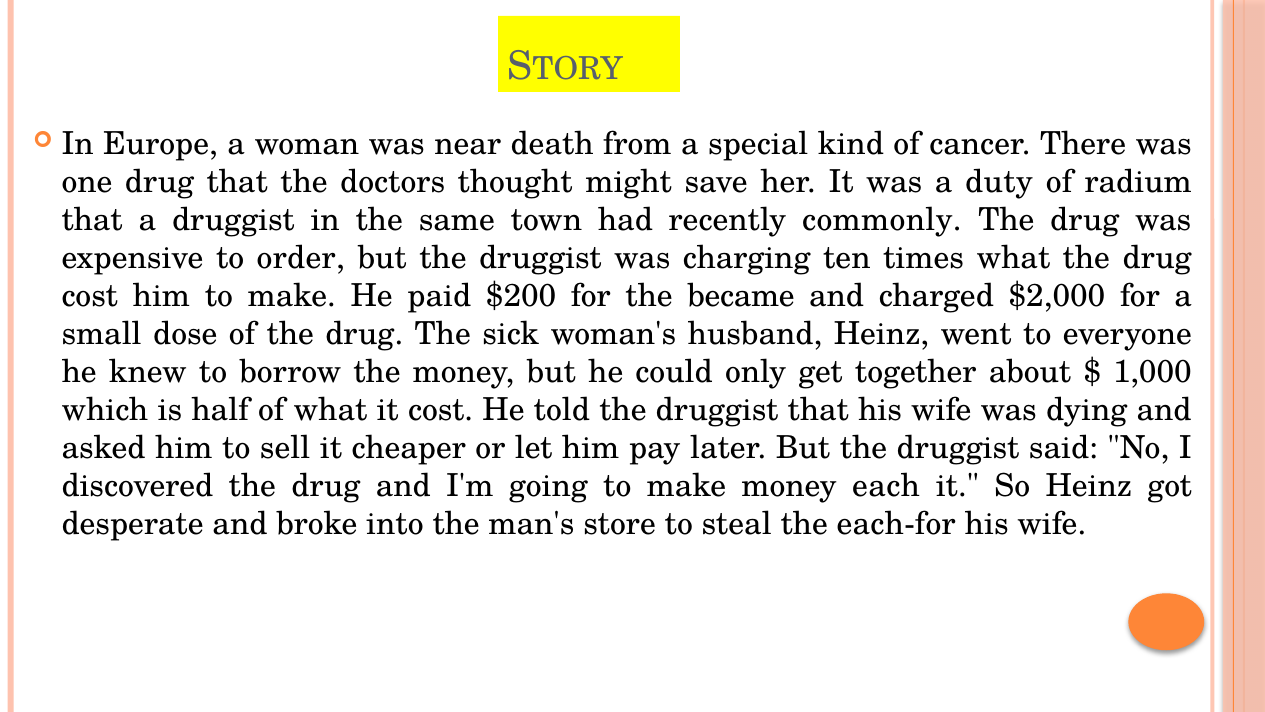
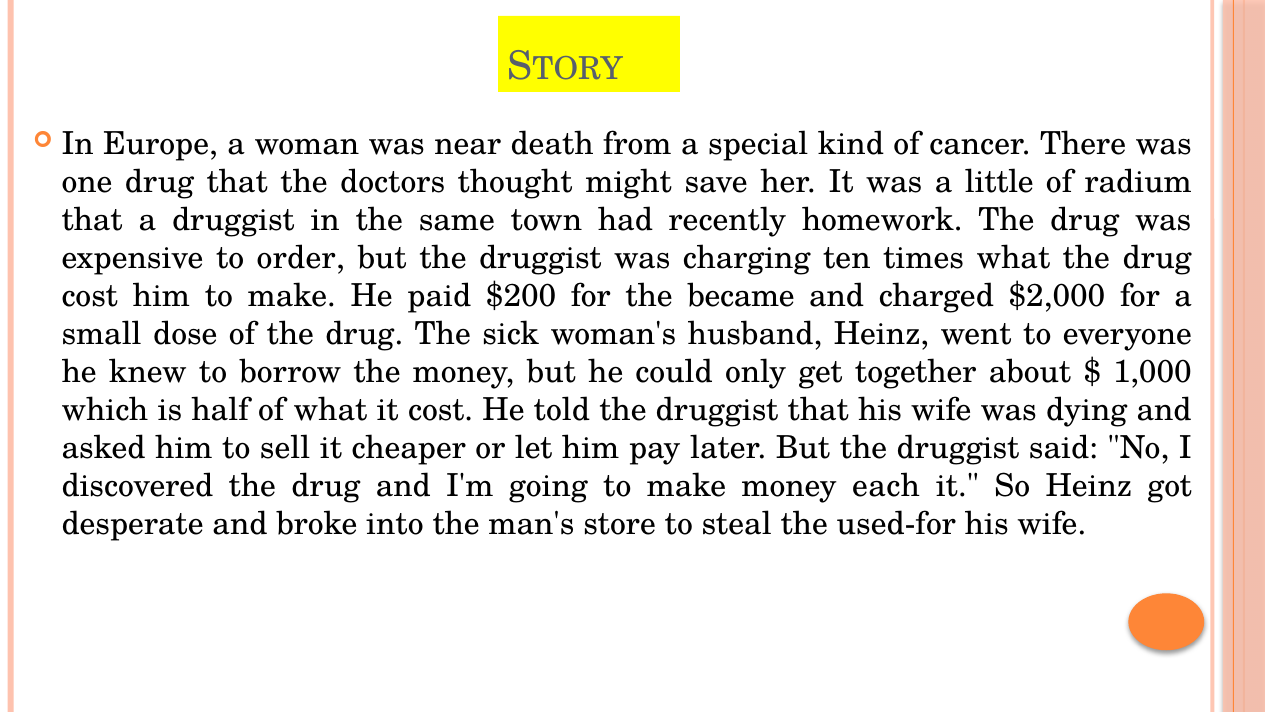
duty: duty -> little (999, 182)
commonly: commonly -> homework (882, 220)
each-for: each-for -> used-for (896, 524)
